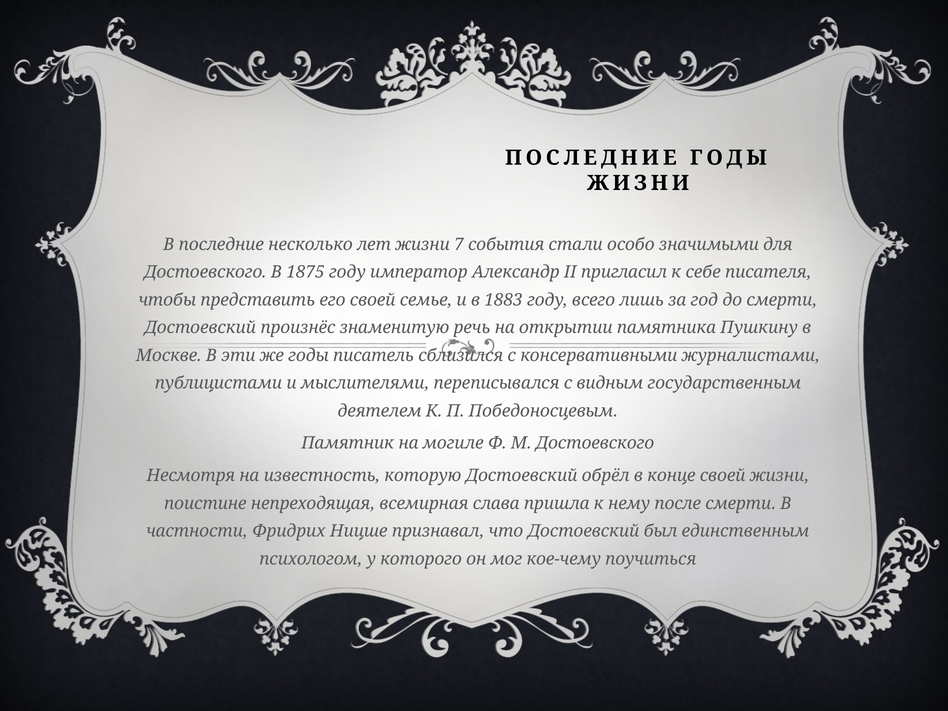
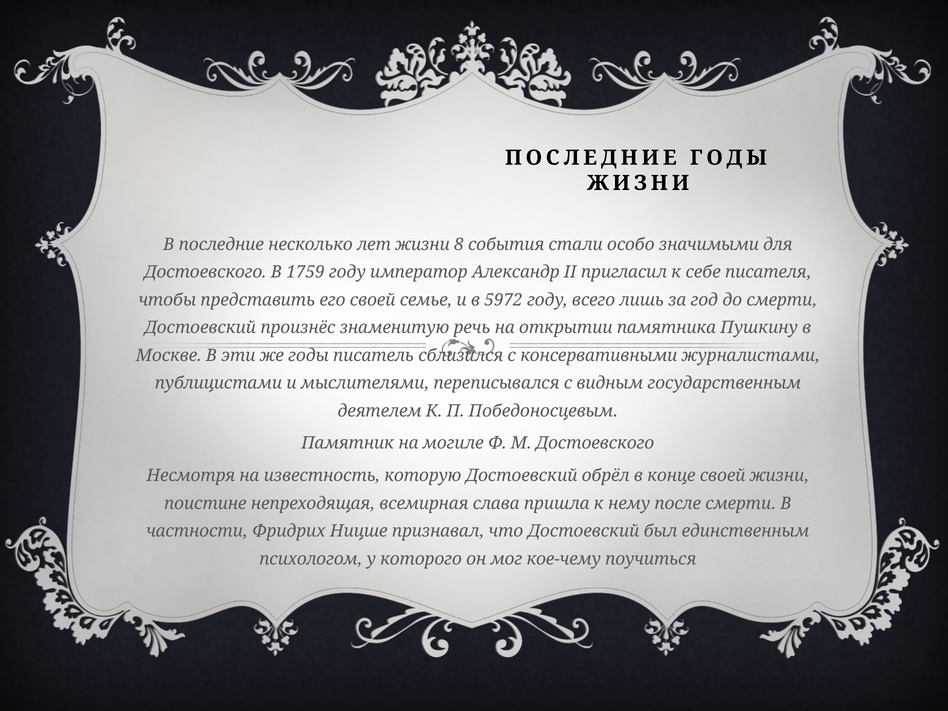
7: 7 -> 8 (459, 245)
1875: 1875 -> 1759 (306, 272)
1883: 1883 -> 5972 (504, 300)
